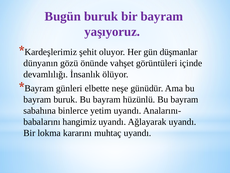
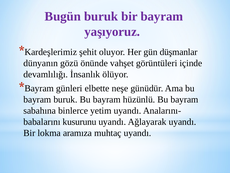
hangimiz: hangimiz -> kusurunu (80, 121)
kararını: kararını -> aramıza (77, 133)
